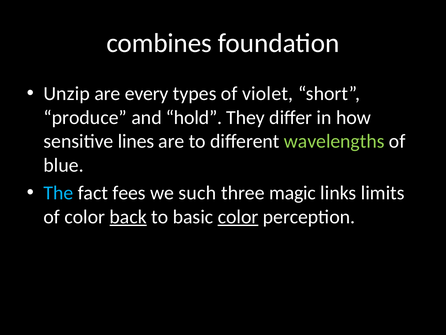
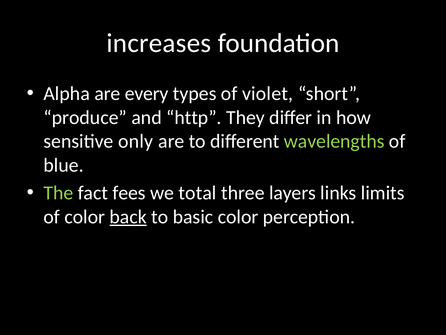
combines: combines -> increases (159, 43)
Unzip: Unzip -> Alpha (67, 94)
hold: hold -> http (194, 117)
lines: lines -> only (136, 141)
The colour: light blue -> light green (58, 193)
such: such -> total (197, 193)
magic: magic -> layers (292, 193)
color underline: present -> none (238, 216)
